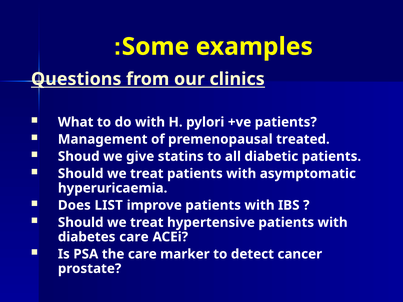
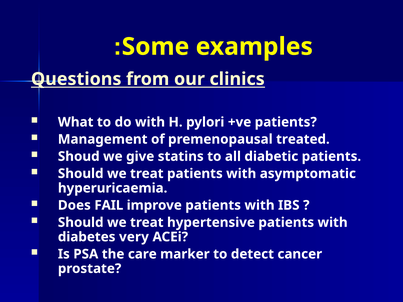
LIST: LIST -> FAIL (109, 205)
diabetes care: care -> very (134, 237)
